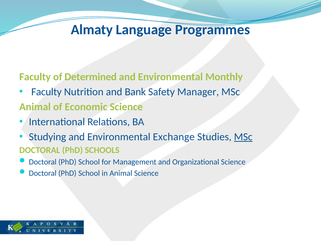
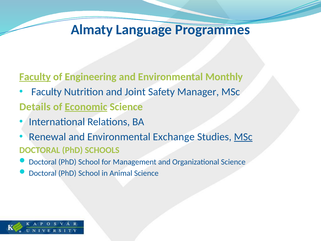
Faculty underline: none -> present (35, 77)
Determined: Determined -> Engineering (91, 77)
Bank: Bank -> Joint (135, 92)
Animal: Animal -> Details (35, 107)
Economic underline: none -> present (86, 107)
Studying: Studying -> Renewal (47, 137)
